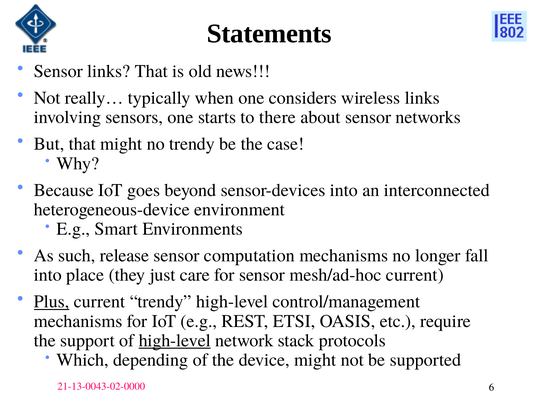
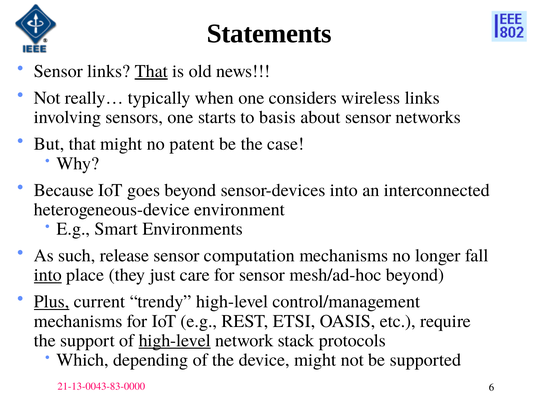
That underline: none -> present (151, 71)
there: there -> basis (278, 117)
no trendy: trendy -> patent (192, 144)
into underline: none -> present (48, 275)
mesh/ad-hoc current: current -> beyond (415, 275)
21-13-0043-02-0000: 21-13-0043-02-0000 -> 21-13-0043-83-0000 (101, 386)
